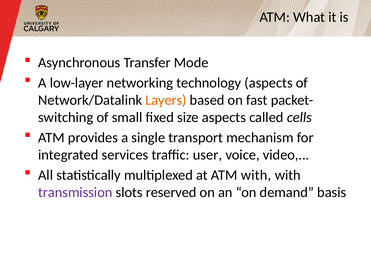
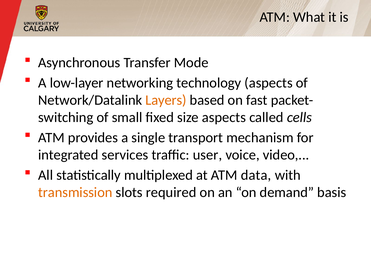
ATM with: with -> data (256, 175)
transmission colour: purple -> orange (75, 193)
reserved: reserved -> required (171, 193)
